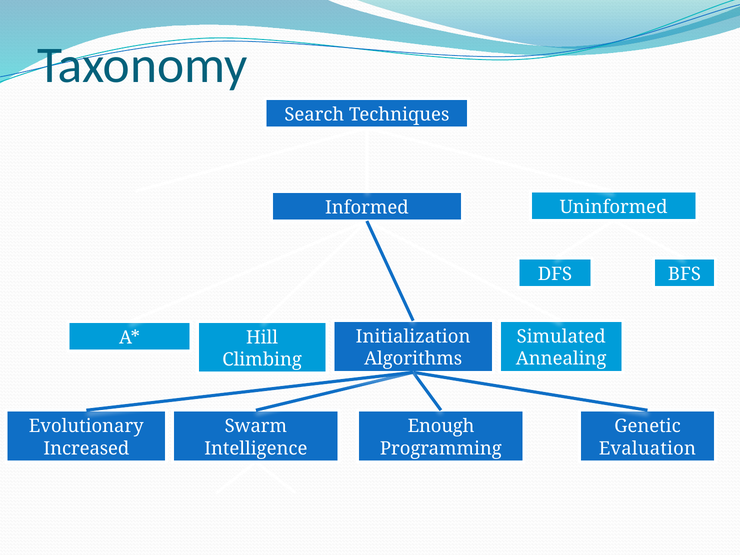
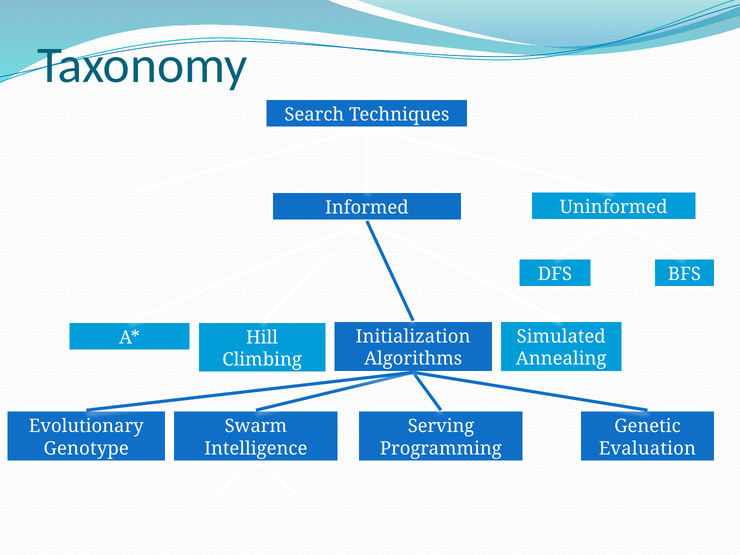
Enough: Enough -> Serving (441, 426)
Increased: Increased -> Genotype (86, 448)
